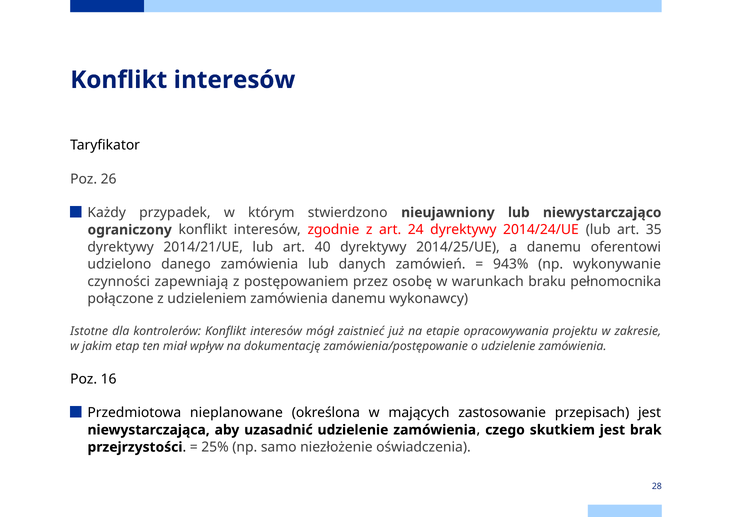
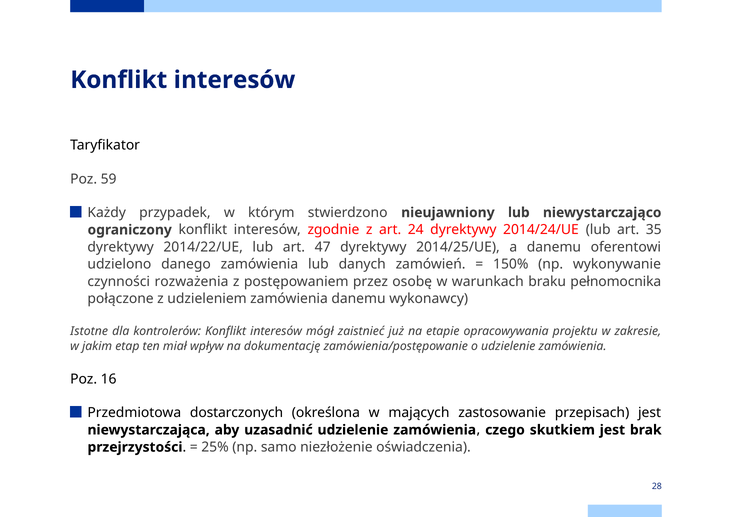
26: 26 -> 59 (109, 179)
2014/21/UE: 2014/21/UE -> 2014/22/UE (203, 247)
40: 40 -> 47 (323, 247)
943%: 943% -> 150% (511, 265)
zapewniają: zapewniają -> rozważenia (191, 282)
nieplanowane: nieplanowane -> dostarczonych (237, 413)
